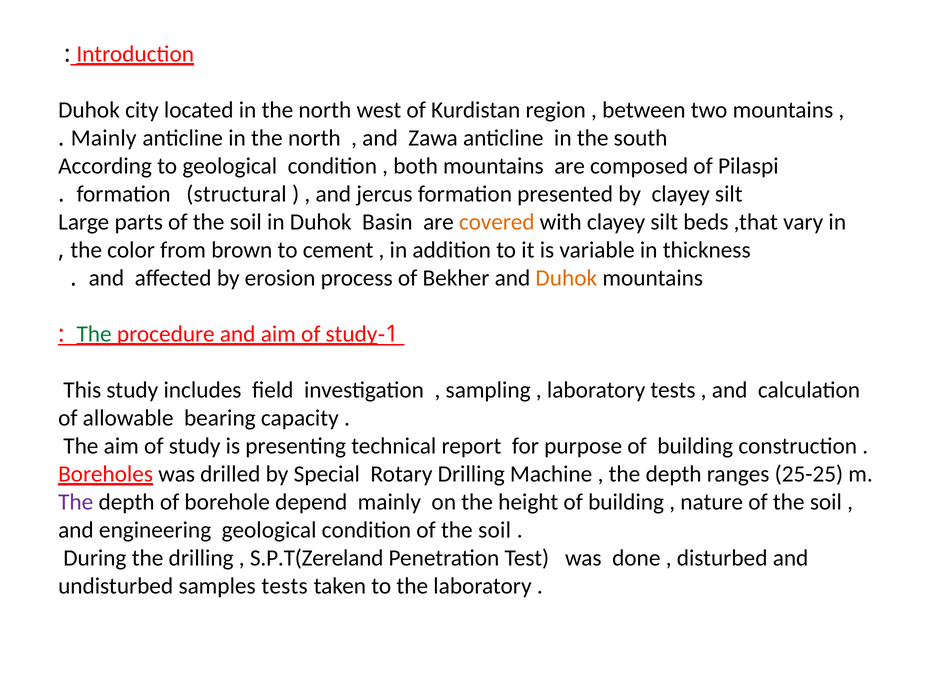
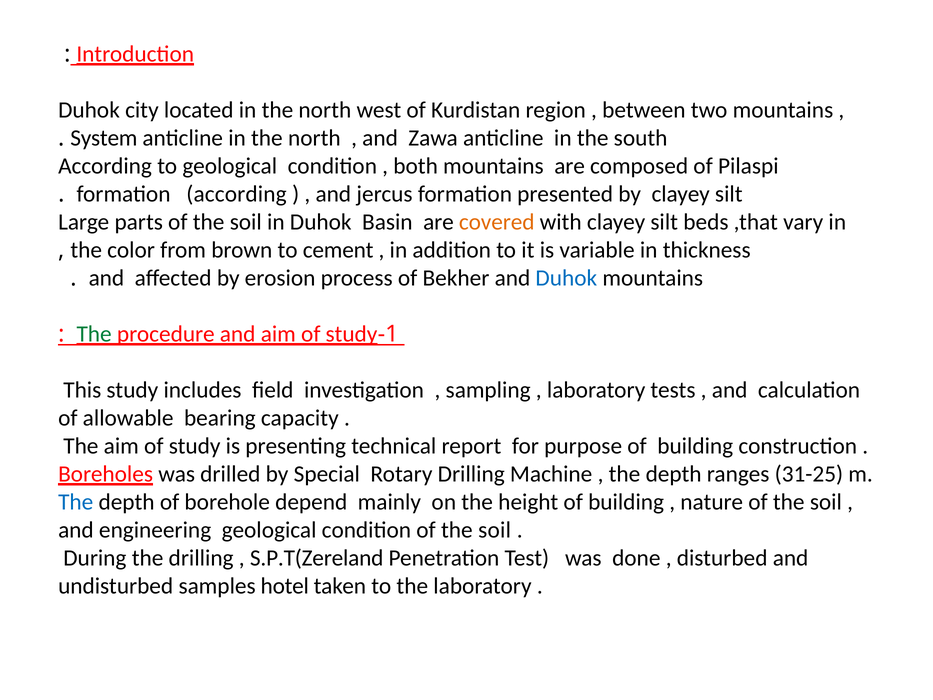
Mainly: Mainly -> System (104, 138)
formation structural: structural -> according (237, 194)
Duhok colour: orange -> blue (566, 278)
25-25: 25-25 -> 31-25 (809, 474)
The colour: purple -> blue (76, 502)
samples tests: tests -> hotel (285, 586)
